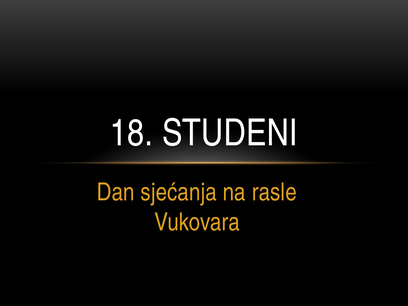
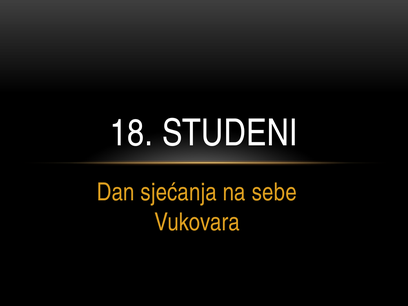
rasle: rasle -> sebe (274, 192)
